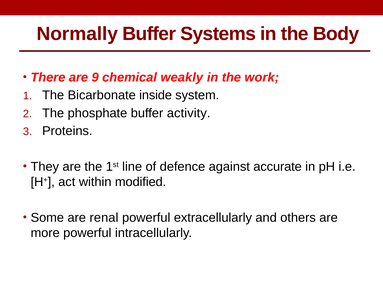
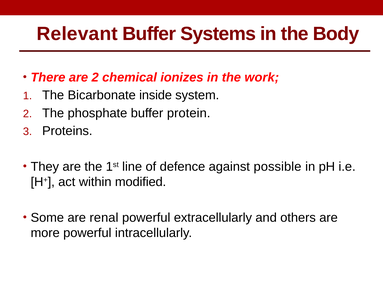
Normally: Normally -> Relevant (77, 34)
are 9: 9 -> 2 (95, 77)
weakly: weakly -> ionizes (182, 77)
activity: activity -> protein (189, 113)
accurate: accurate -> possible (277, 167)
